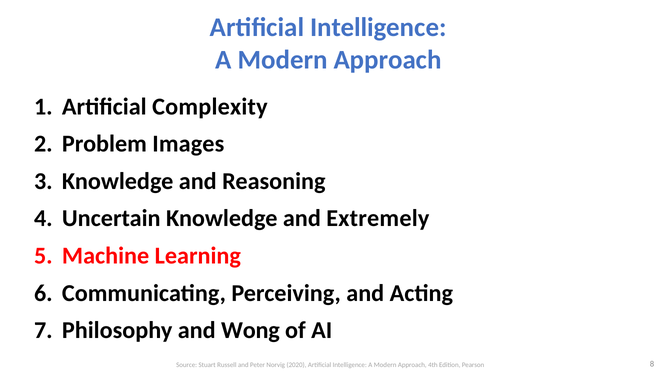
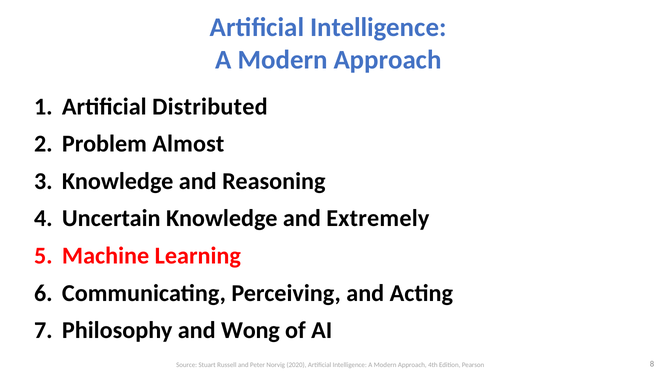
Complexity: Complexity -> Distributed (210, 107)
Images: Images -> Almost (188, 144)
